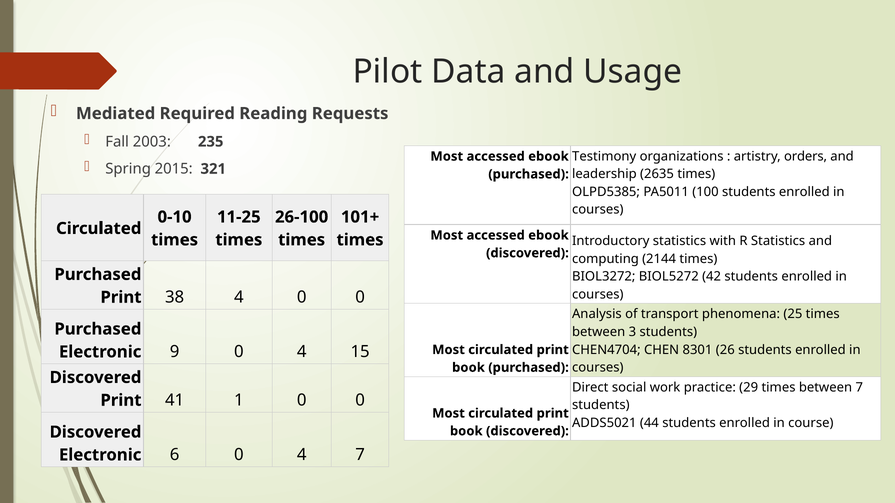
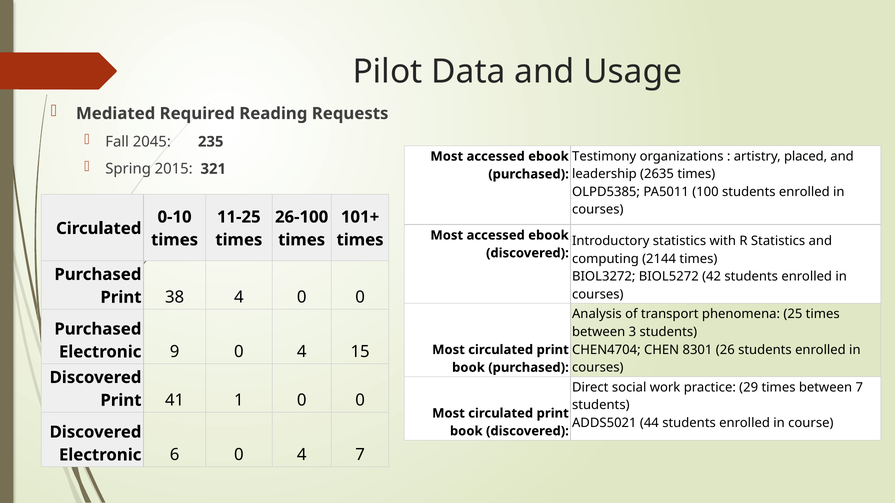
2003: 2003 -> 2045 (152, 142)
orders: orders -> placed (806, 156)
